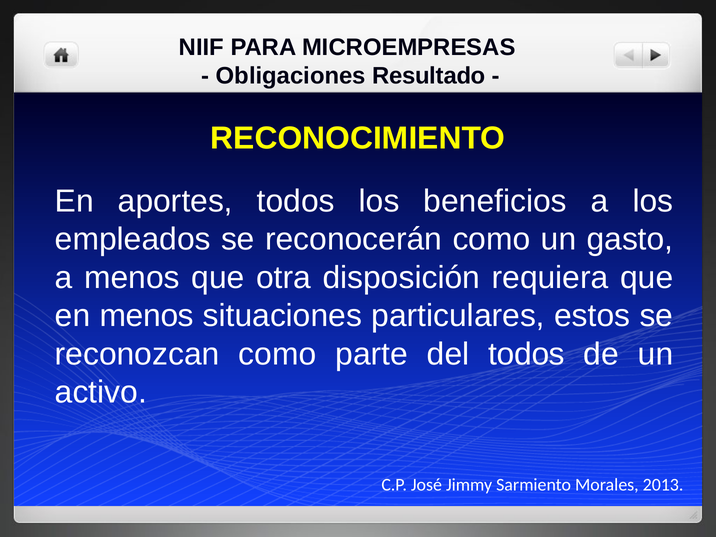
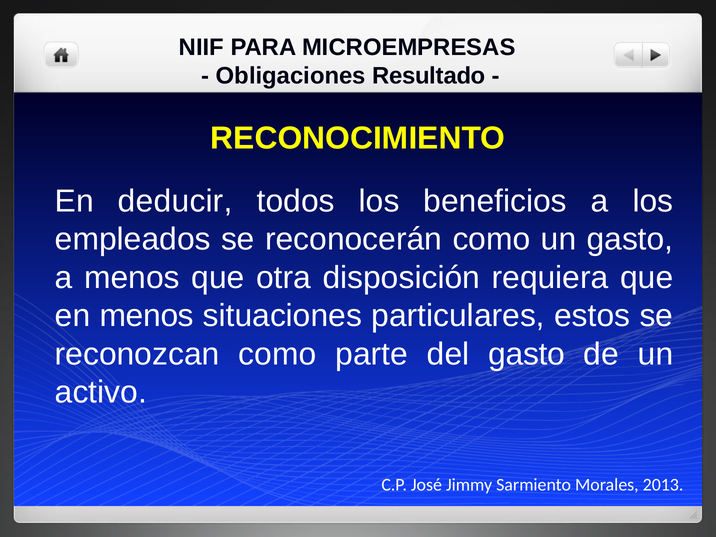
aportes: aportes -> deducir (175, 201)
del todos: todos -> gasto (527, 354)
